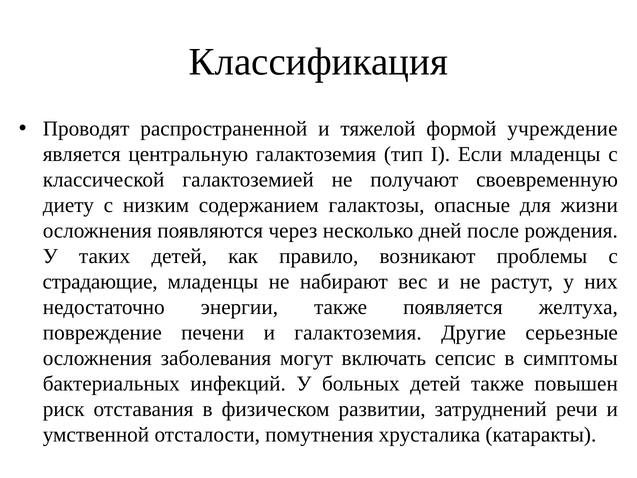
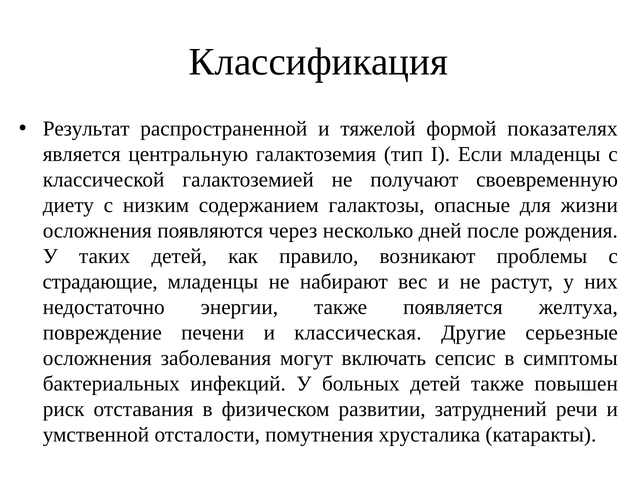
Проводят: Проводят -> Результат (86, 129)
учреждение: учреждение -> показателях (563, 129)
и галактоземия: галактоземия -> классическая (358, 333)
